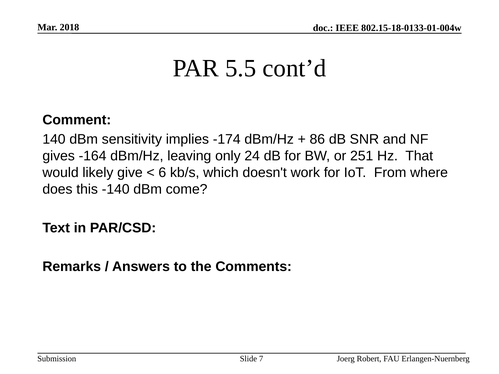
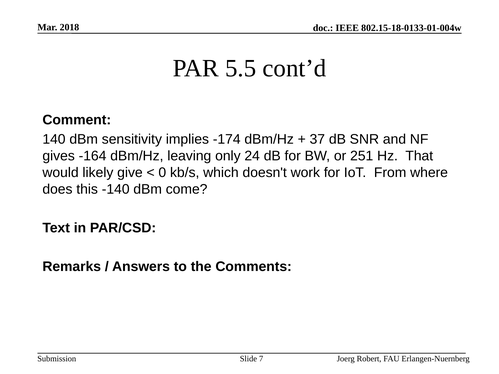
86: 86 -> 37 (317, 139)
6: 6 -> 0 (162, 173)
